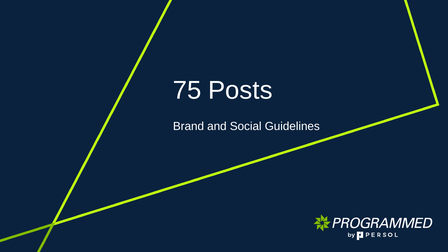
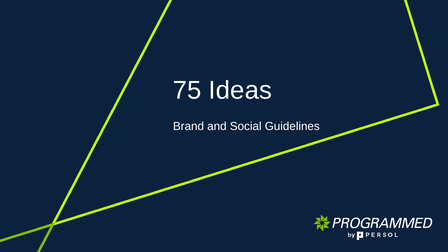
Posts: Posts -> Ideas (240, 90)
